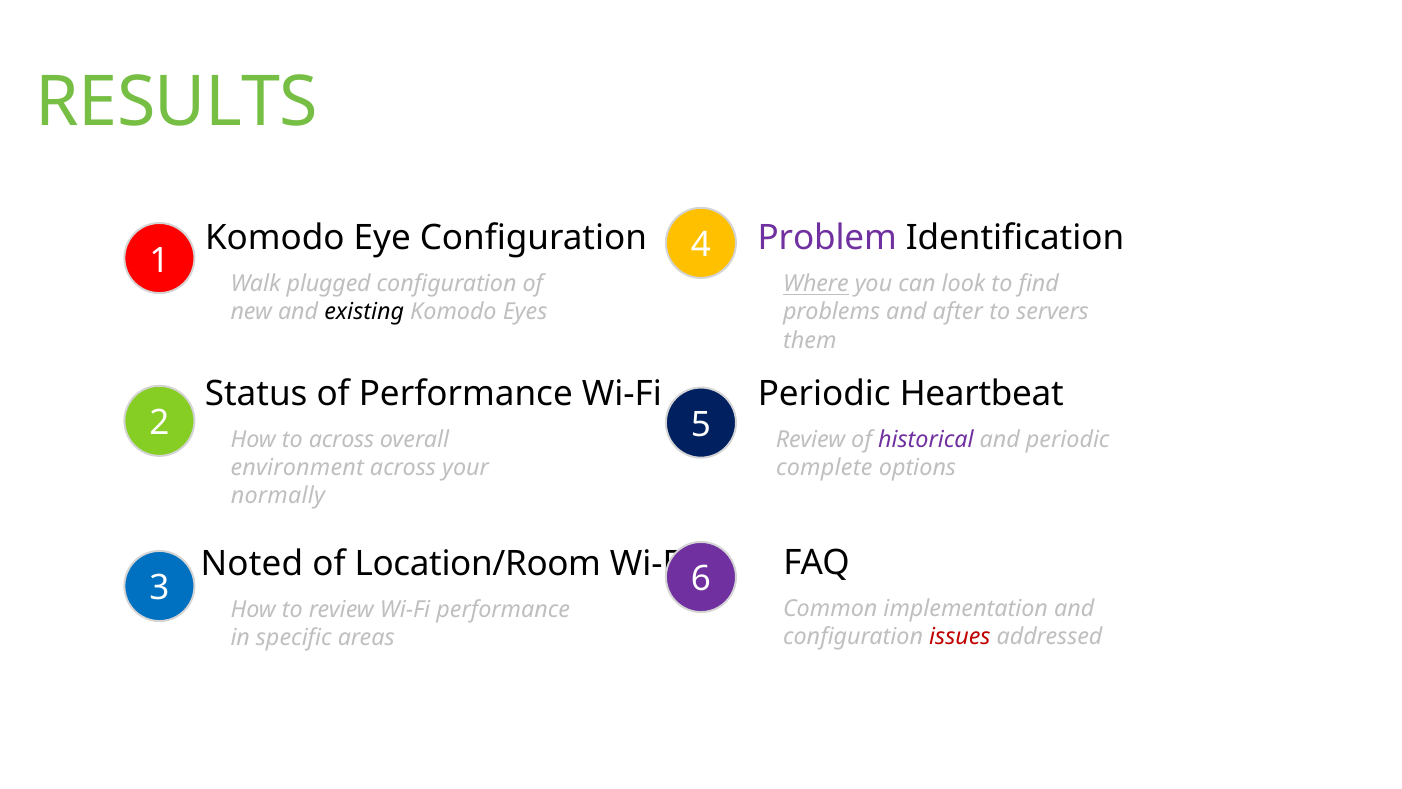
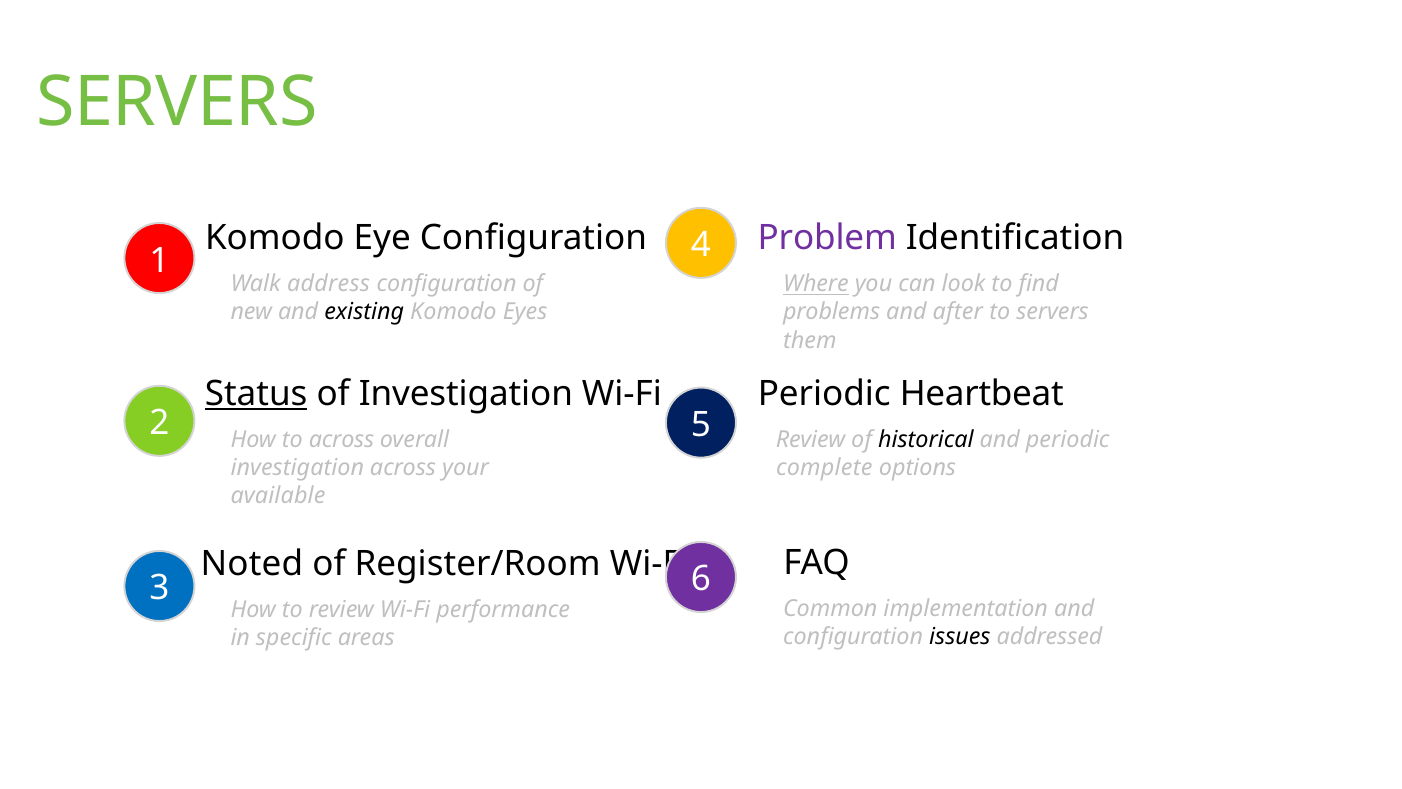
RESULTS: RESULTS -> SERVERS (177, 102)
plugged: plugged -> address (328, 284)
Status underline: none -> present (256, 394)
of Performance: Performance -> Investigation (466, 394)
historical colour: purple -> black (926, 440)
environment: environment -> investigation (297, 468)
normally: normally -> available (278, 496)
Location/Room: Location/Room -> Register/Room (478, 564)
issues colour: red -> black (960, 637)
